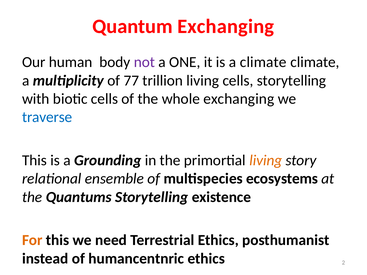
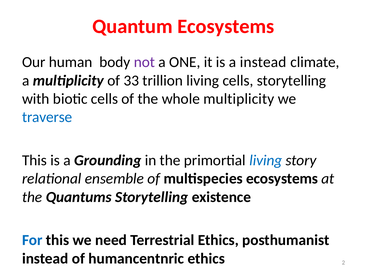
Quantum Exchanging: Exchanging -> Ecosystems (226, 27)
a climate: climate -> instead (263, 62)
77: 77 -> 33 (131, 81)
whole exchanging: exchanging -> multiplicity (239, 99)
living colour: orange -> blue (266, 160)
For colour: orange -> blue (32, 240)
